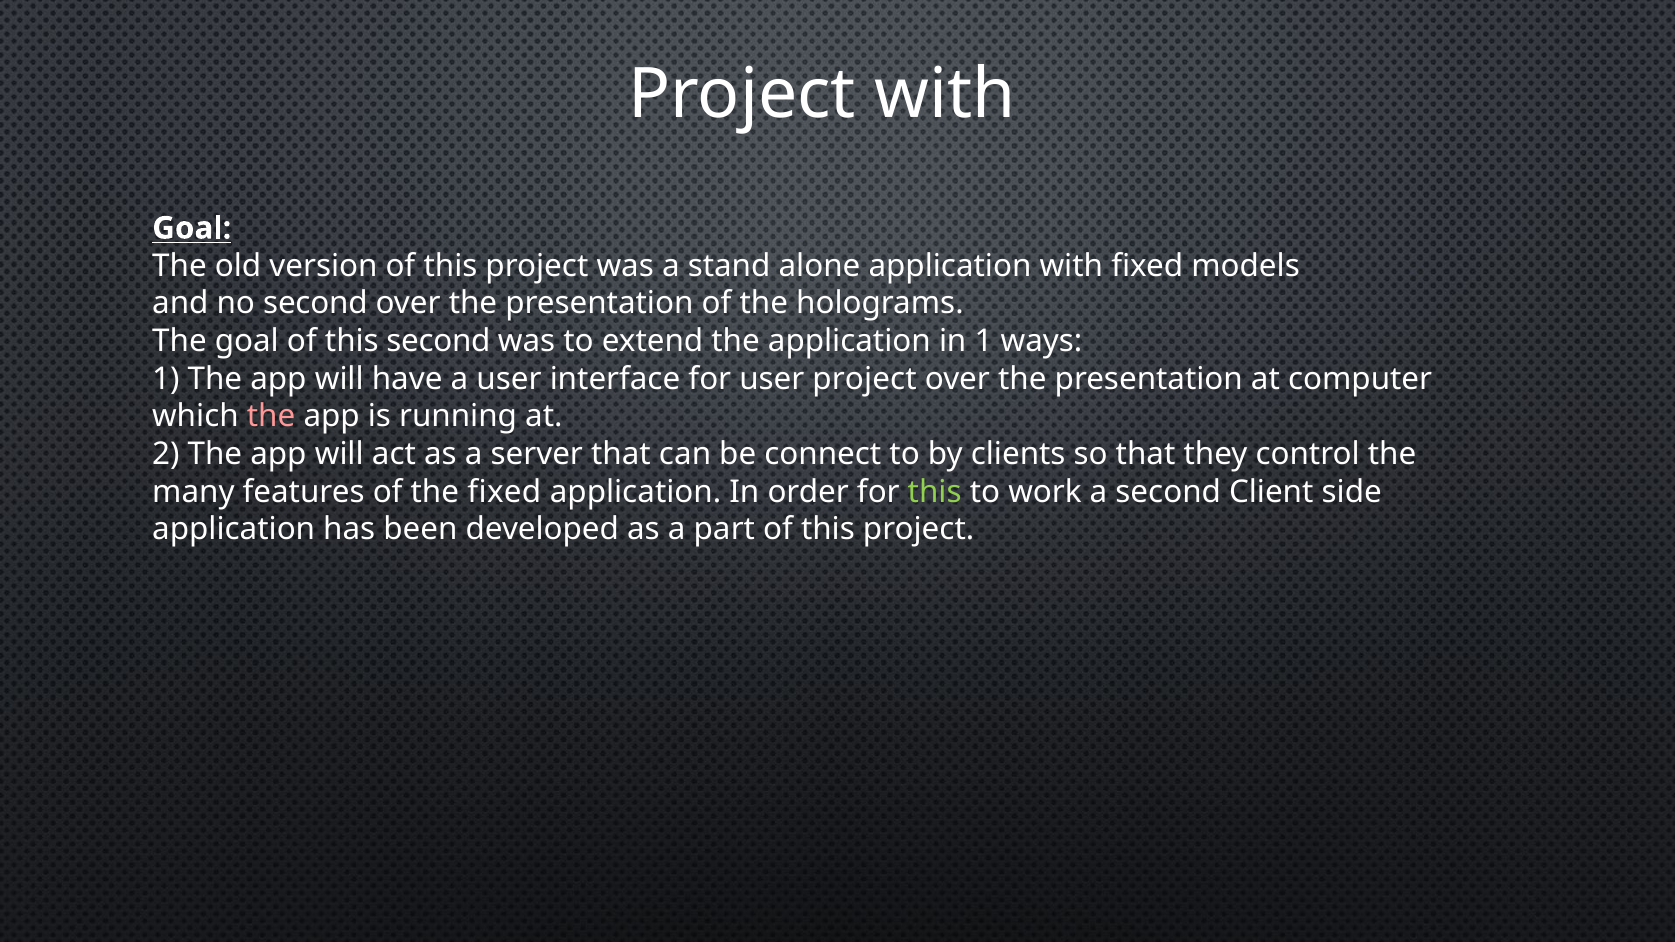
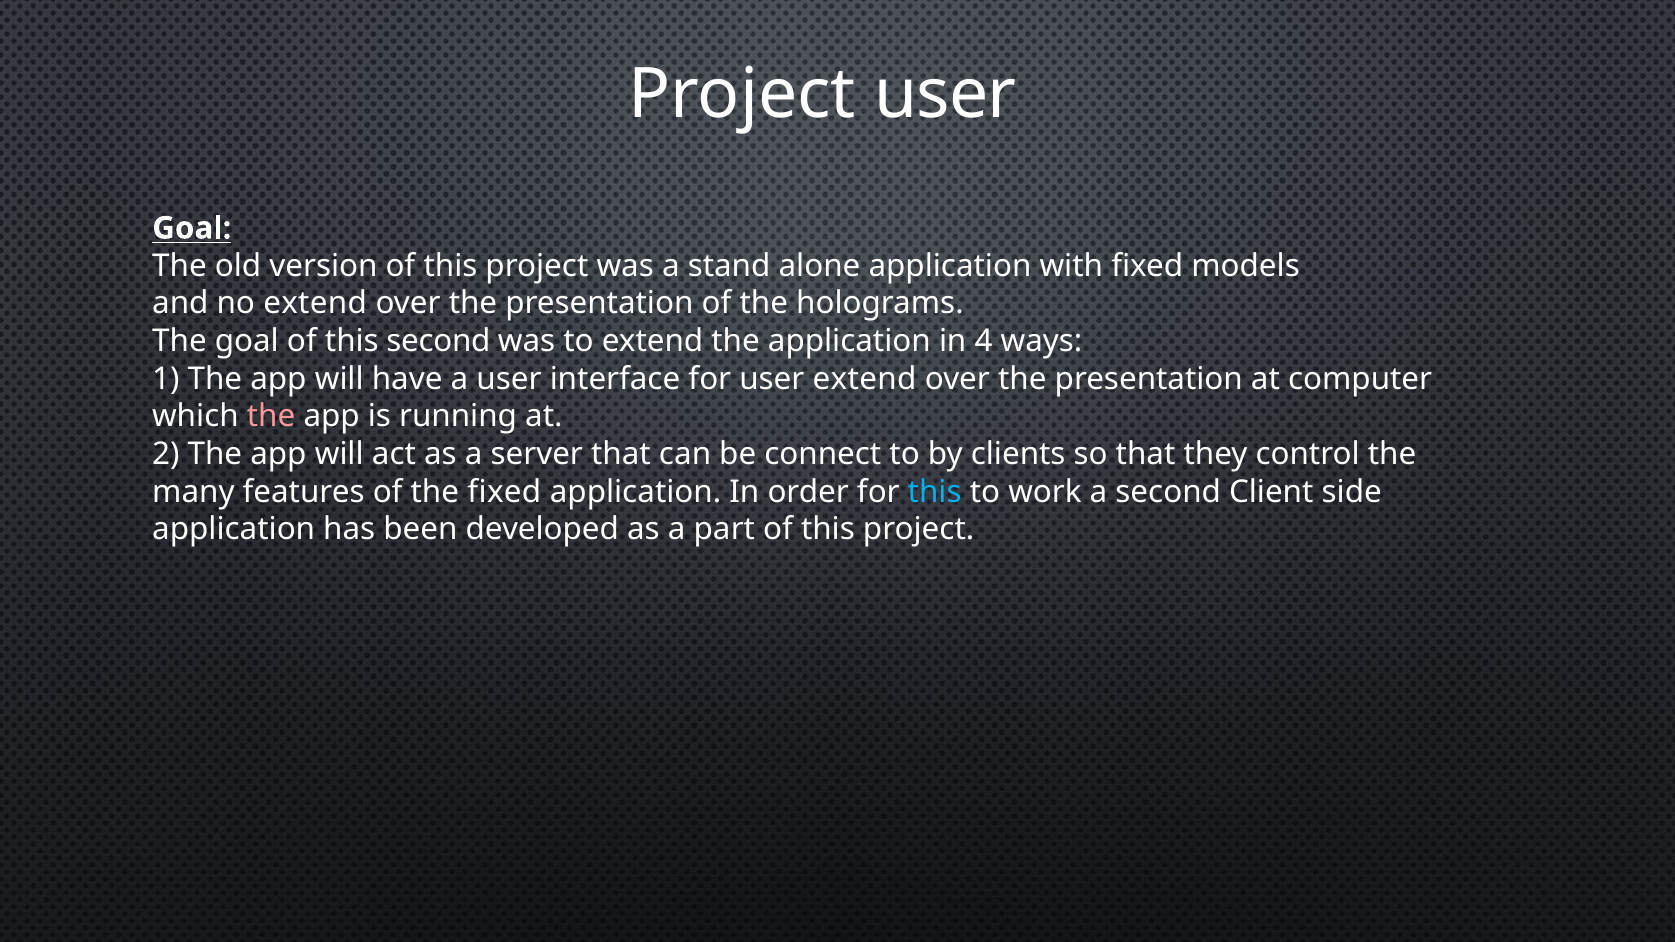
Project with: with -> user (945, 95)
no second: second -> extend (315, 304)
in 1: 1 -> 4 (984, 341)
user project: project -> extend (864, 379)
this colour: light green -> light blue (935, 492)
